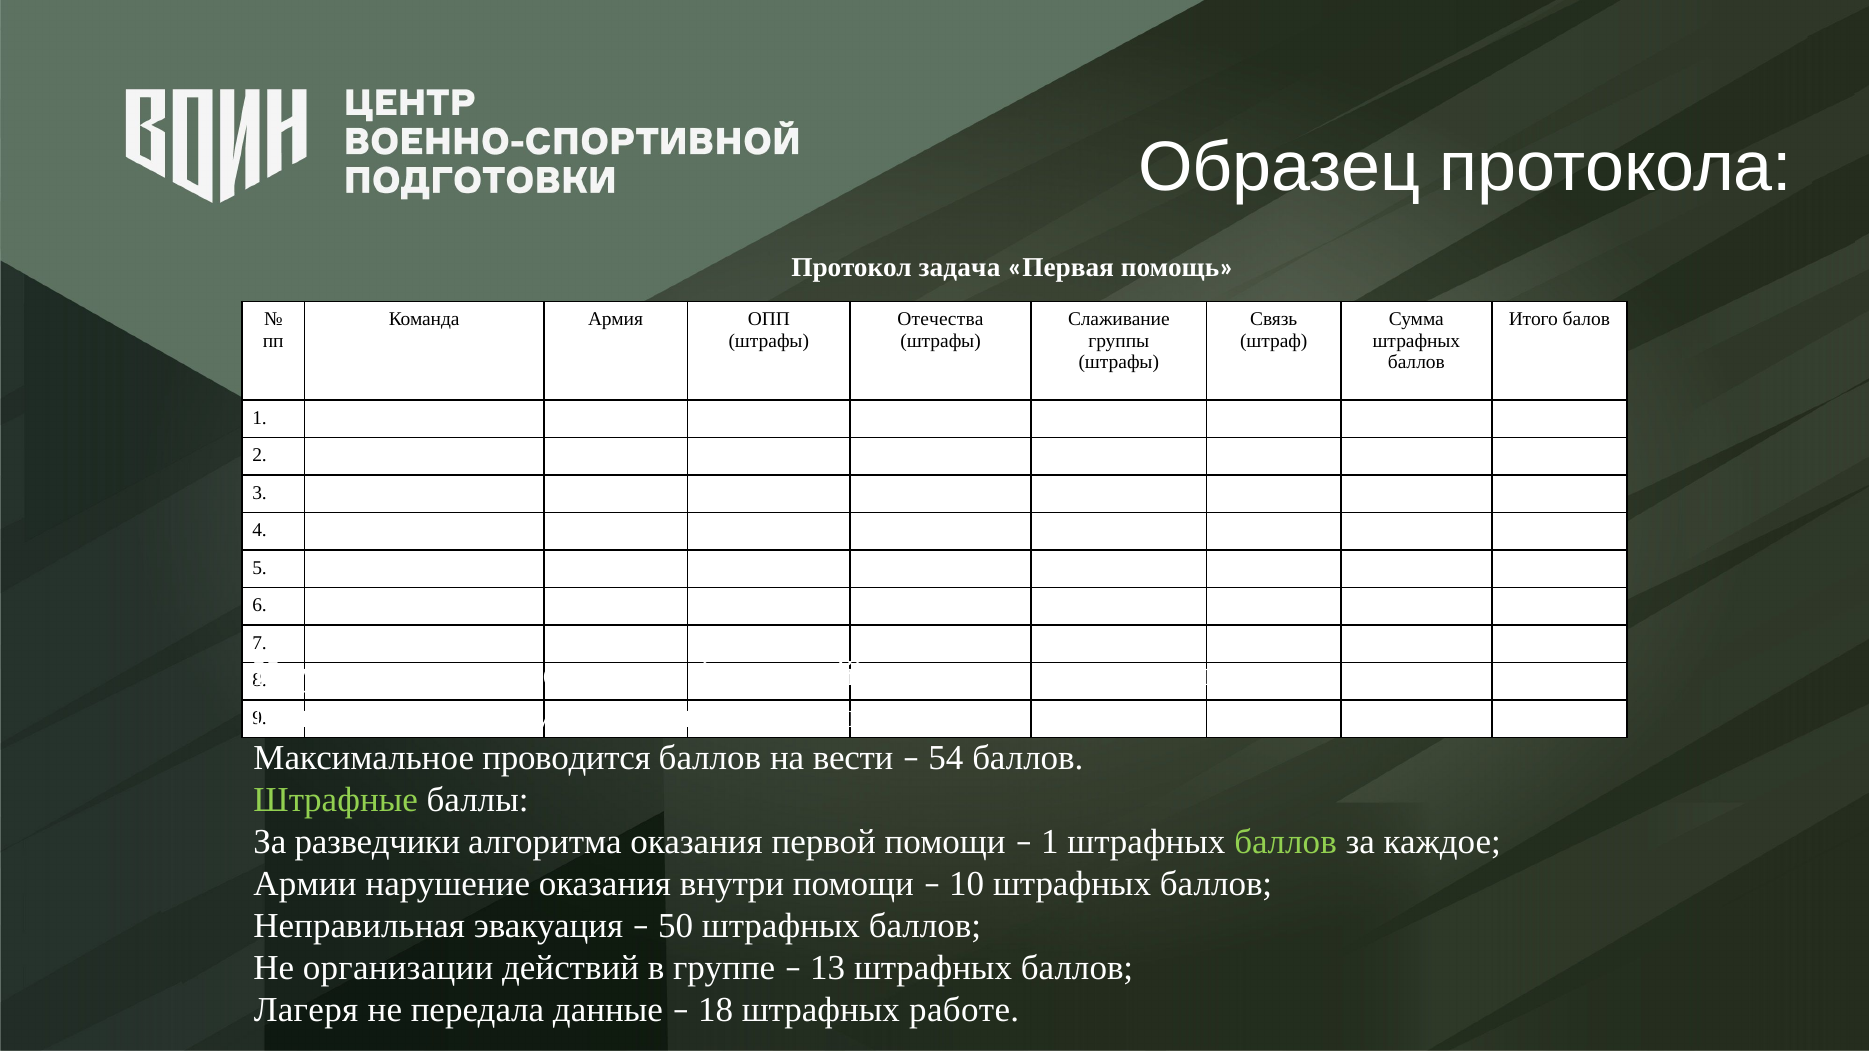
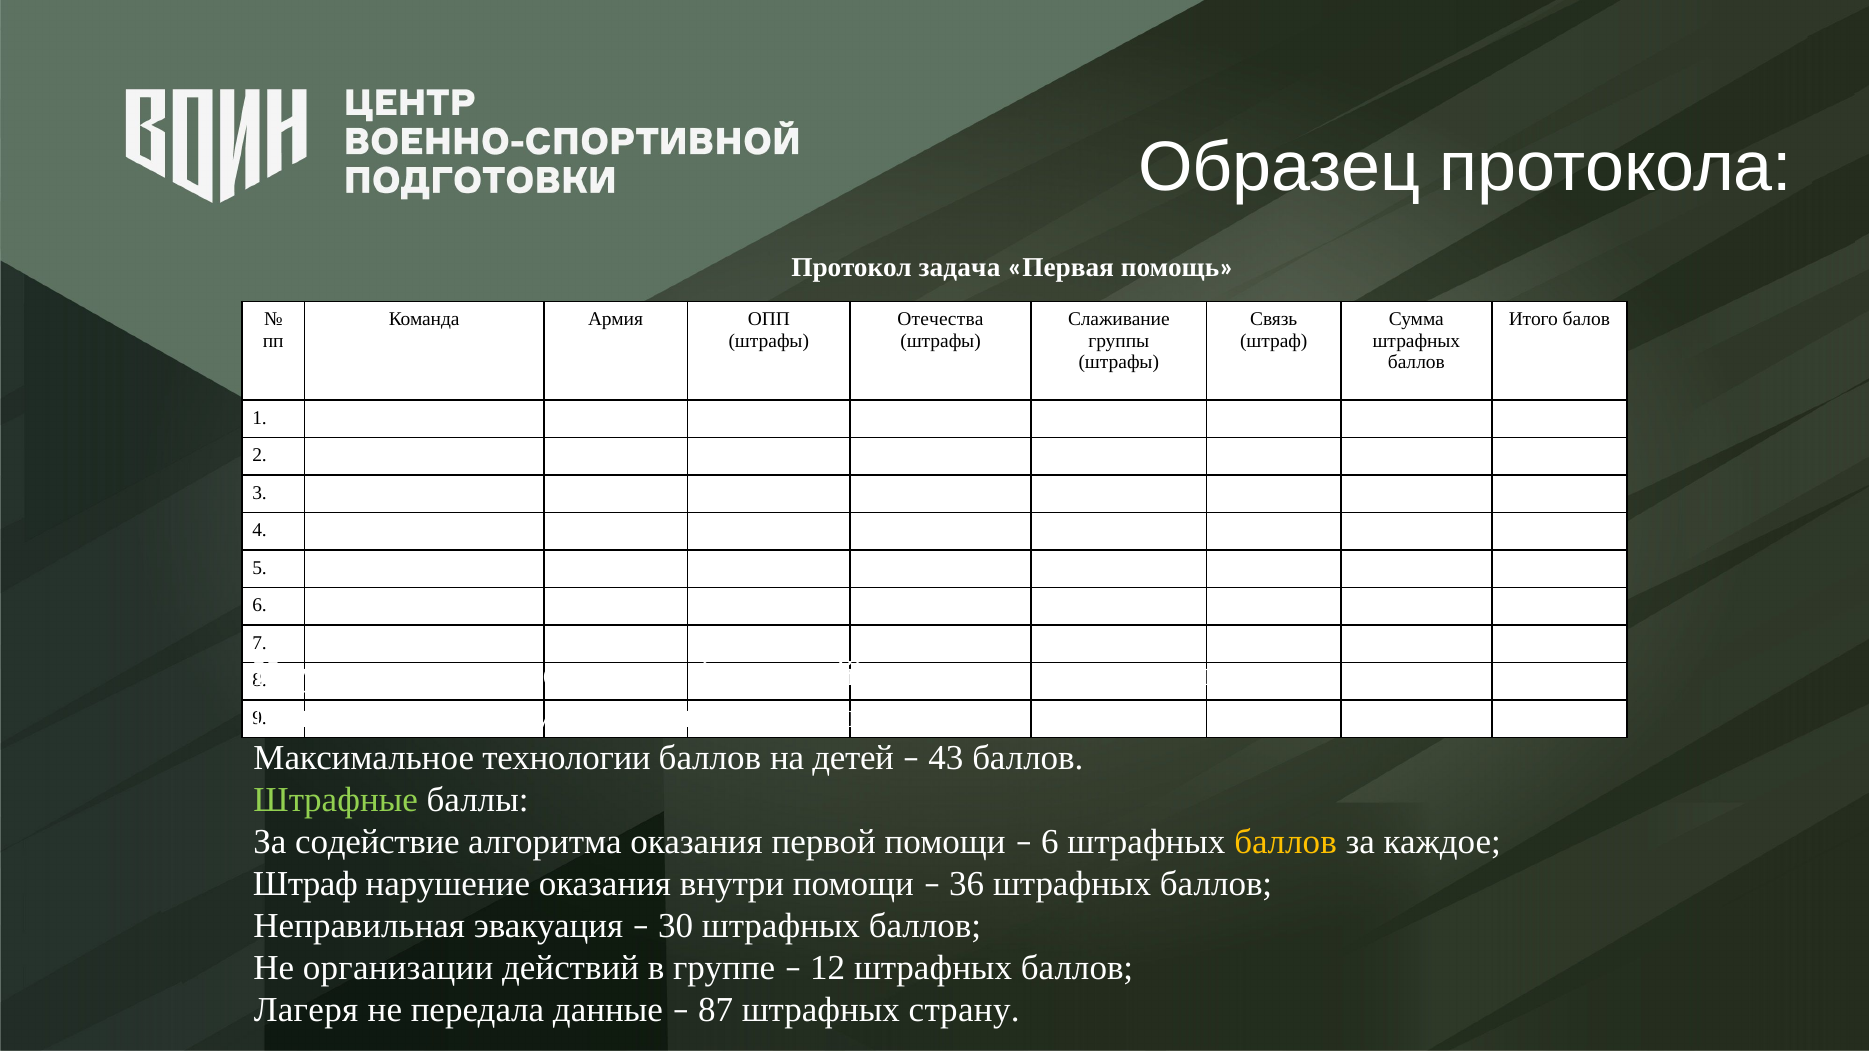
проводится: проводится -> технологии (567, 758)
вести: вести -> детей (853, 758)
54: 54 -> 43 (946, 758)
разведчики: разведчики -> содействие (377, 842)
1: 1 -> 6 (1050, 842)
баллов colour: light green -> yellow (1286, 842)
Армии: Армии -> Штраф (305, 884)
10: 10 -> 36 (967, 884)
50: 50 -> 30 (676, 926)
13: 13 -> 12 (828, 968)
18: 18 -> 87 (716, 1011)
работе: работе -> страну (964, 1011)
